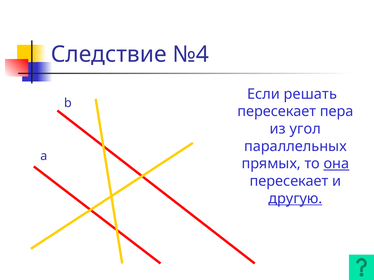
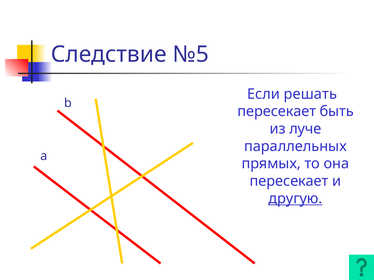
№4: №4 -> №5 (191, 55)
пера: пера -> быть (337, 112)
угол: угол -> луче (305, 129)
она underline: present -> none (336, 164)
